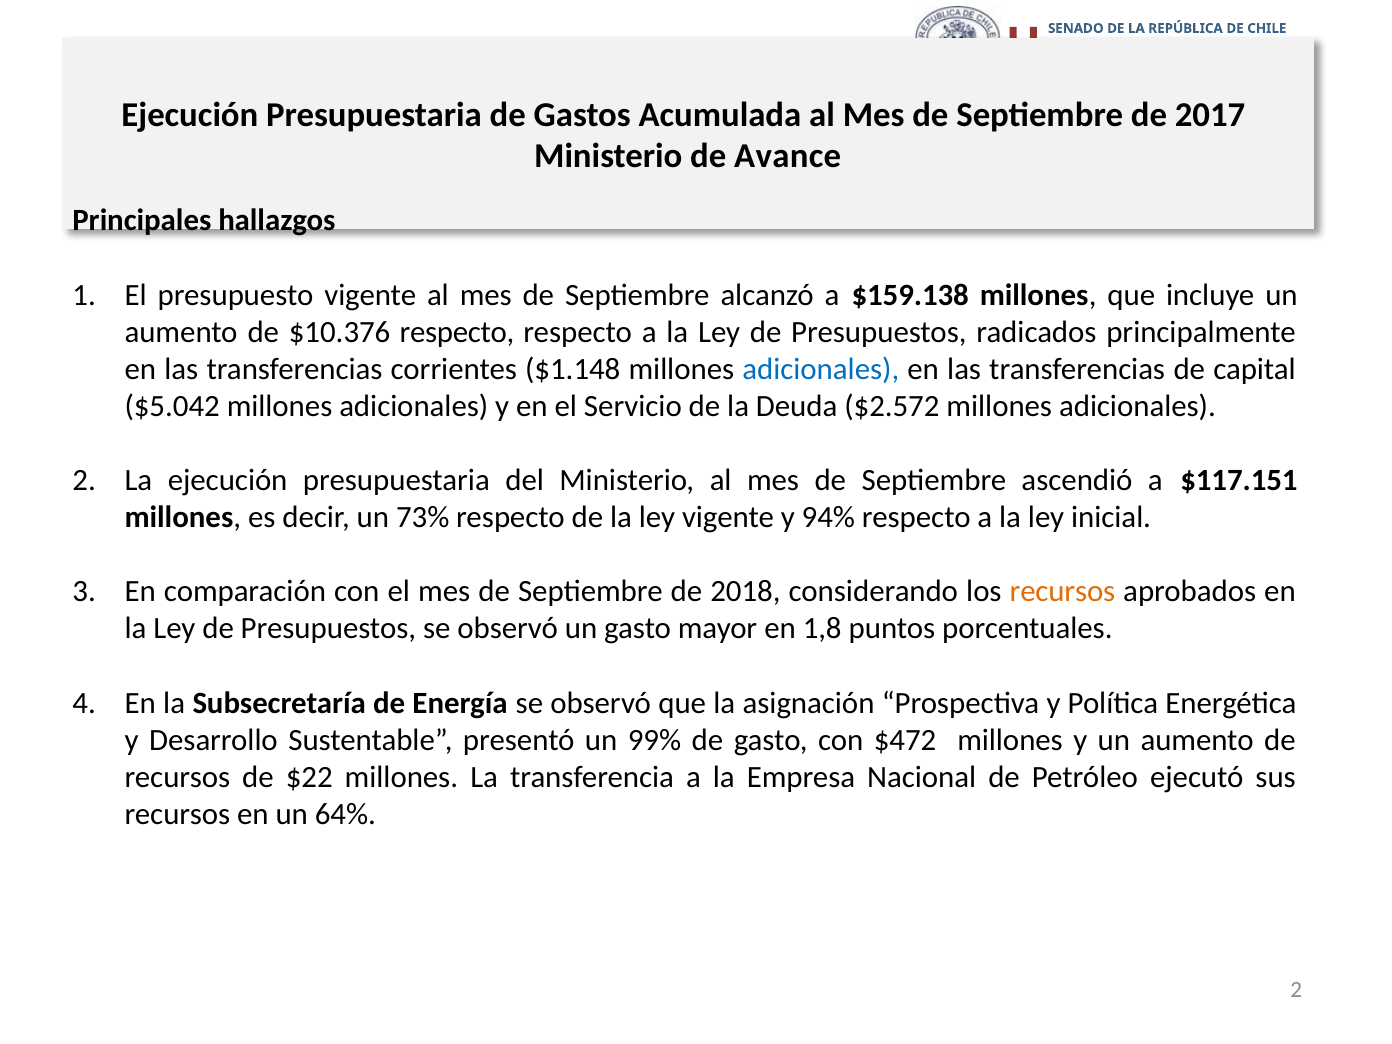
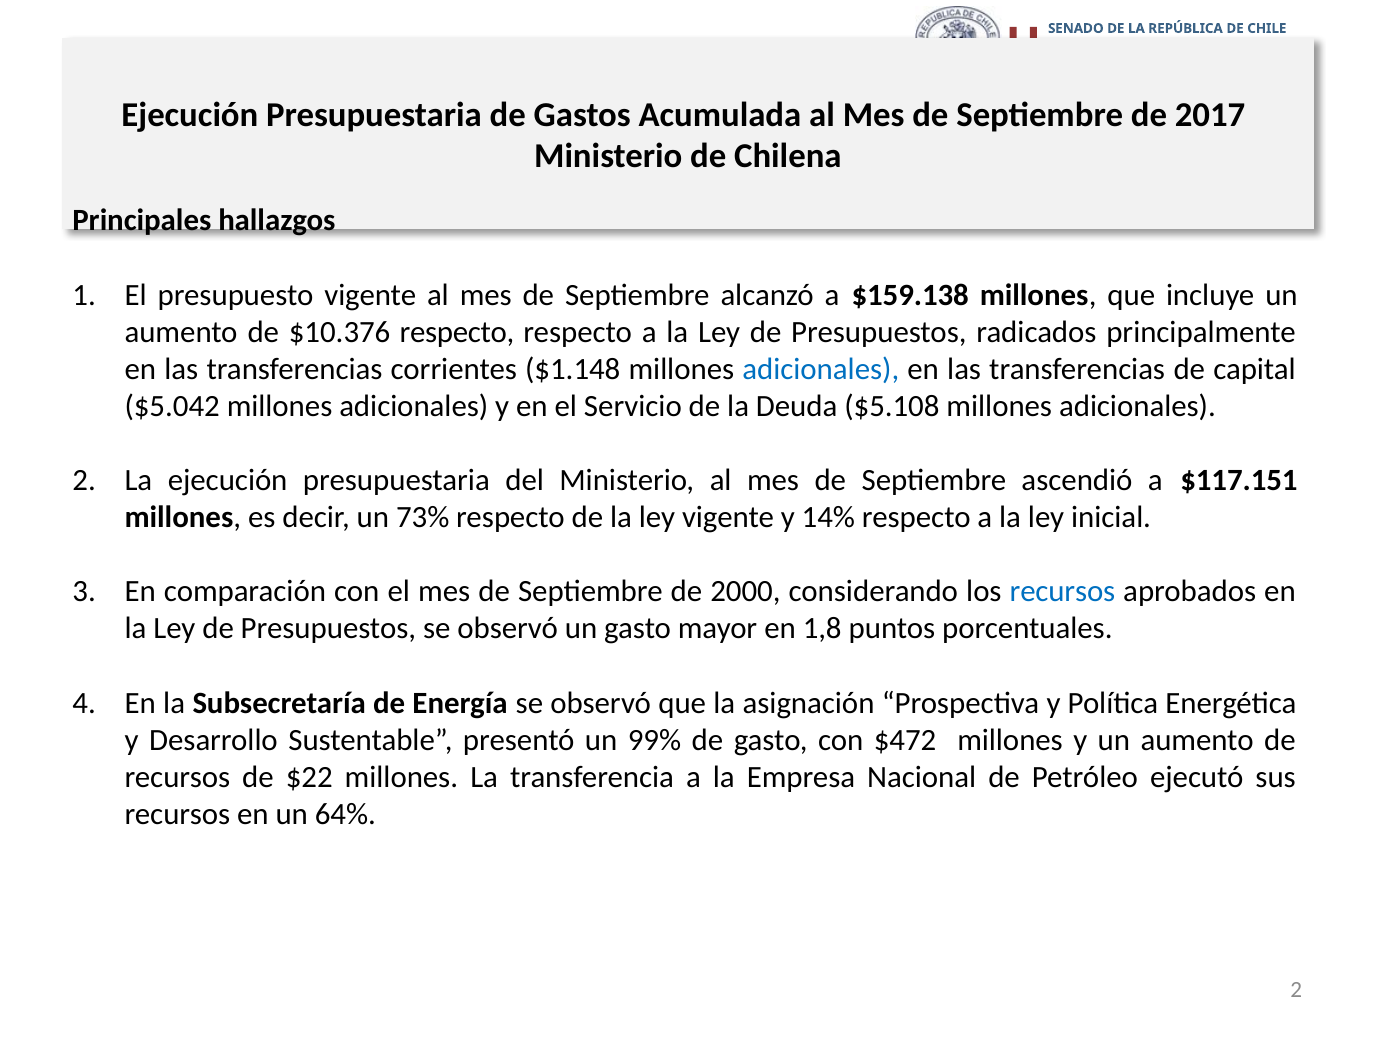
Avance: Avance -> Chilena (788, 156)
$2.572: $2.572 -> $5.108 (892, 406)
94%: 94% -> 14% (828, 517)
2018: 2018 -> 2000 (745, 592)
recursos colour: orange -> blue (1062, 592)
